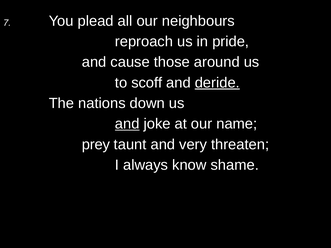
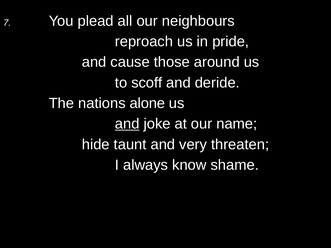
deride underline: present -> none (217, 83)
down: down -> alone (147, 103)
prey: prey -> hide (96, 145)
